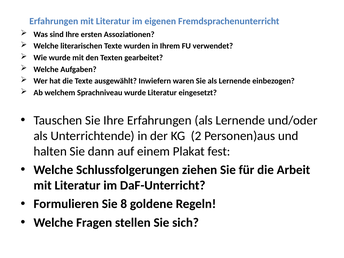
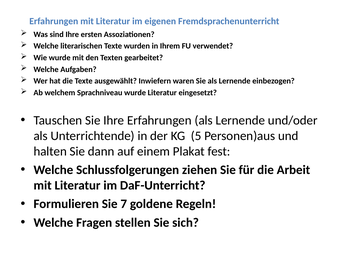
2: 2 -> 5 (196, 136)
8: 8 -> 7 (124, 204)
